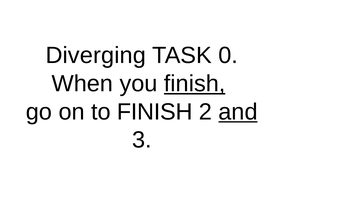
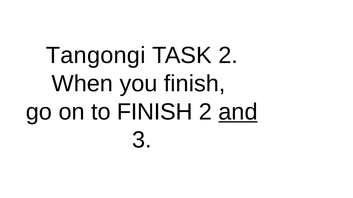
Diverging: Diverging -> Tangongi (96, 56)
TASK 0: 0 -> 2 (228, 56)
finish underline: present -> none (195, 84)
